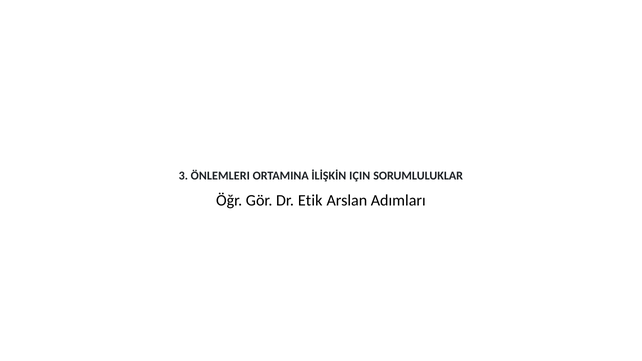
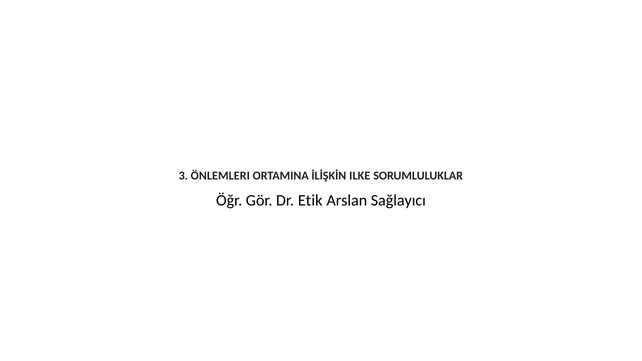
IÇIN: IÇIN -> ILKE (360, 176)
Adımları: Adımları -> Sağlayıcı (398, 201)
